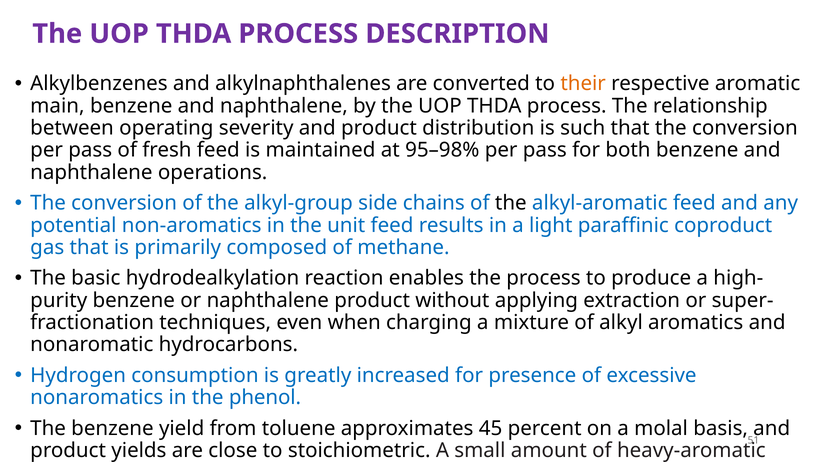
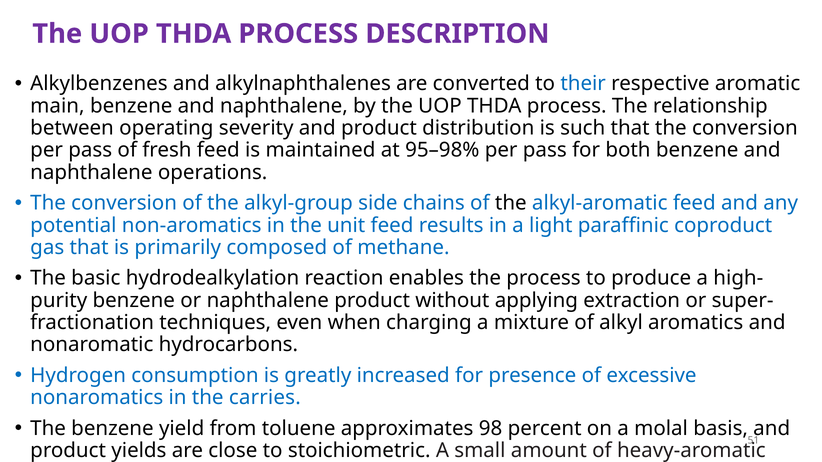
their colour: orange -> blue (583, 84)
phenol: phenol -> carries (265, 398)
45: 45 -> 98 (491, 429)
